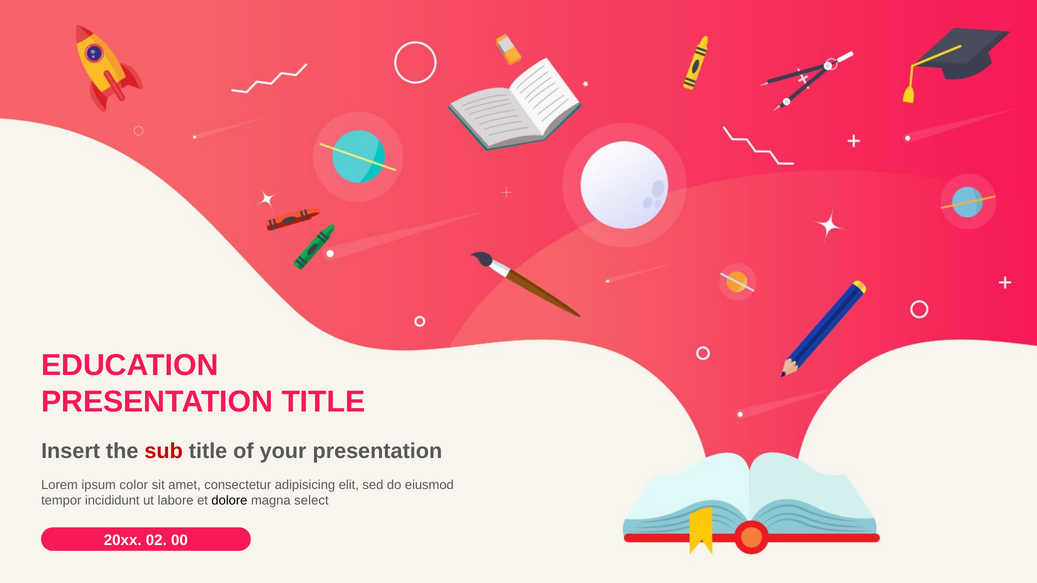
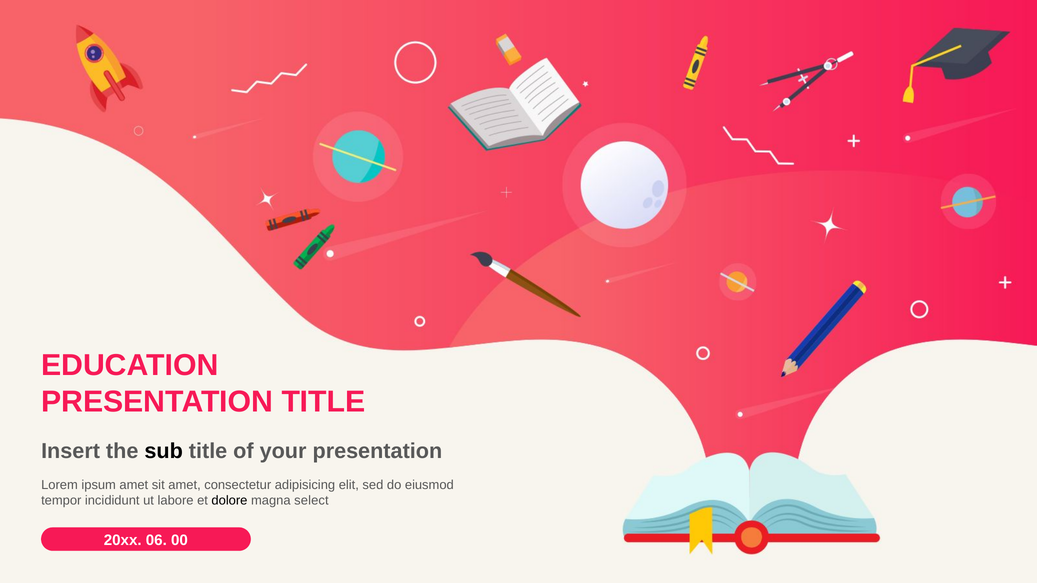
sub colour: red -> black (164, 452)
ipsum color: color -> amet (134, 485)
02: 02 -> 06 (156, 540)
